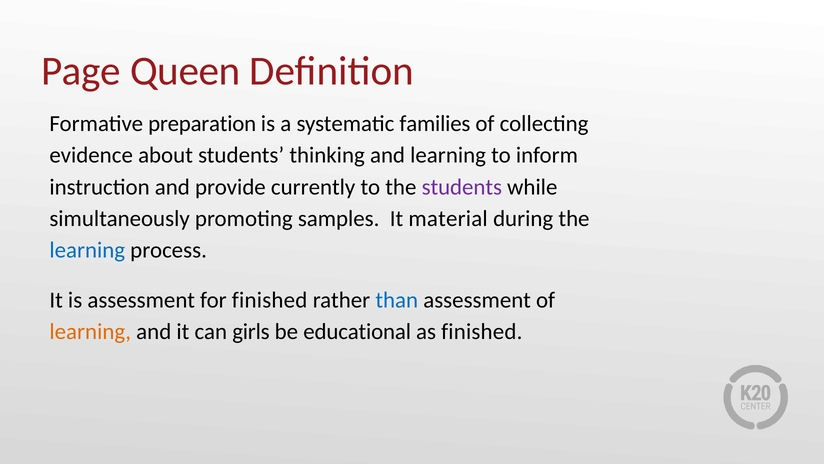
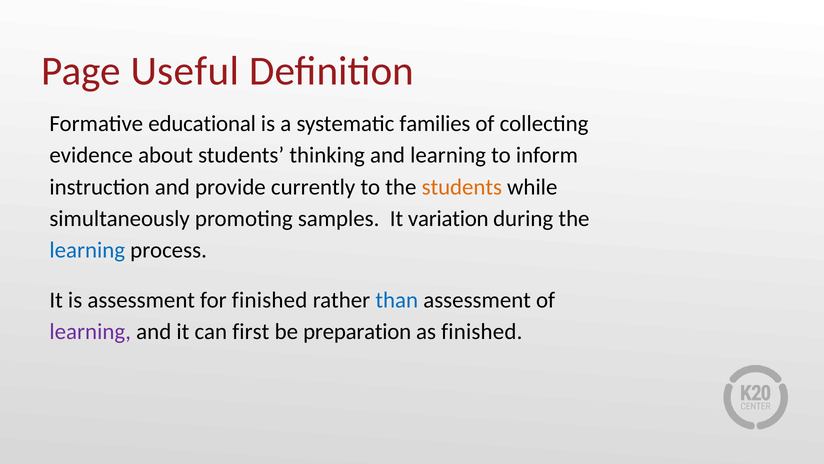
Queen: Queen -> Useful (185, 71)
preparation: preparation -> educational (202, 124)
students colour: purple -> orange (462, 187)
material: material -> variation (448, 218)
learning colour: orange -> purple (90, 332)
girls: girls -> first (251, 332)
educational: educational -> preparation (357, 332)
